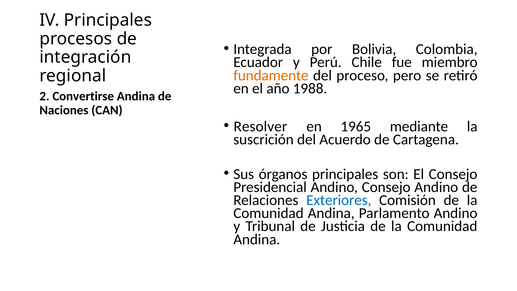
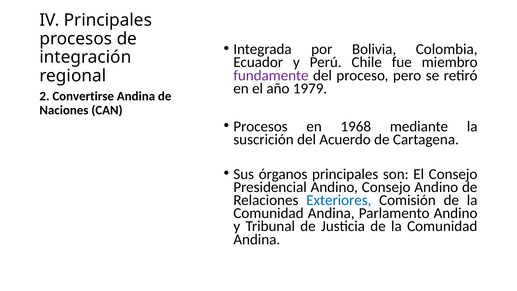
fundamente colour: orange -> purple (271, 75)
1988: 1988 -> 1979 (310, 88)
Resolver: Resolver -> Procesos (261, 126)
1965: 1965 -> 1968 (356, 126)
